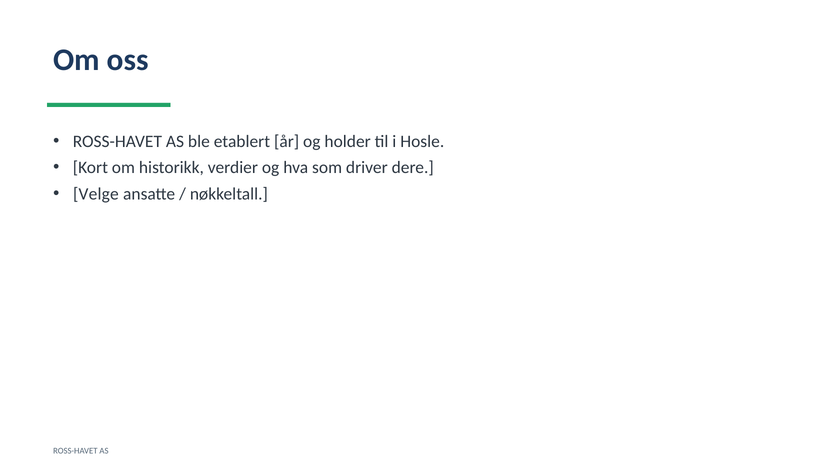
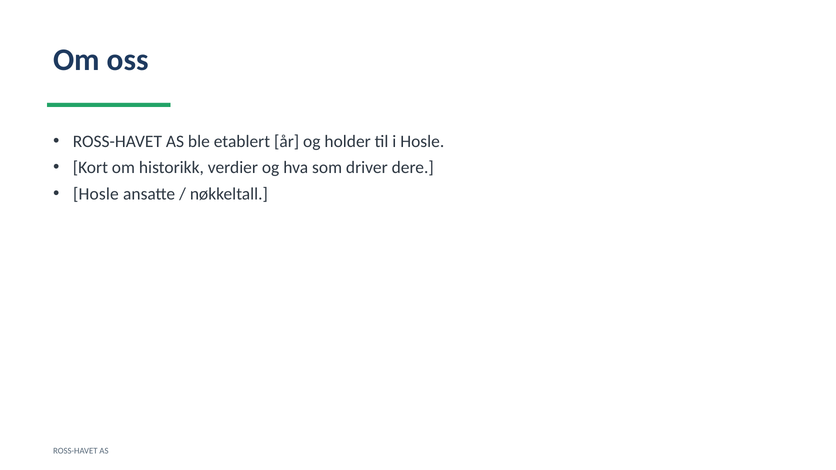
Velge: Velge -> Hosle (96, 194)
